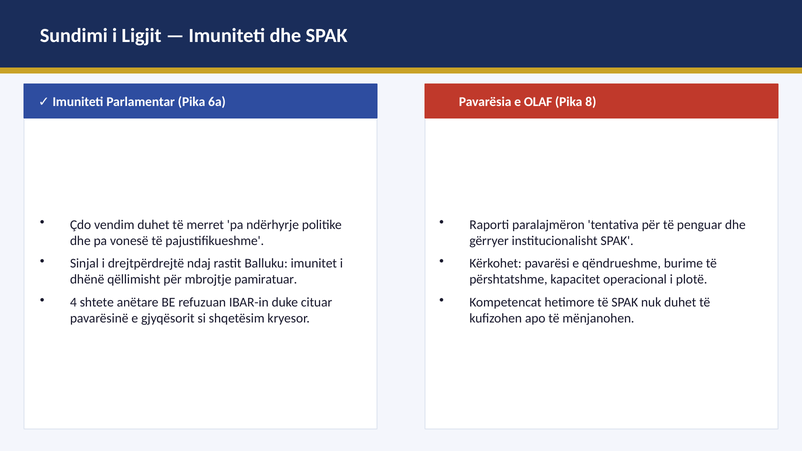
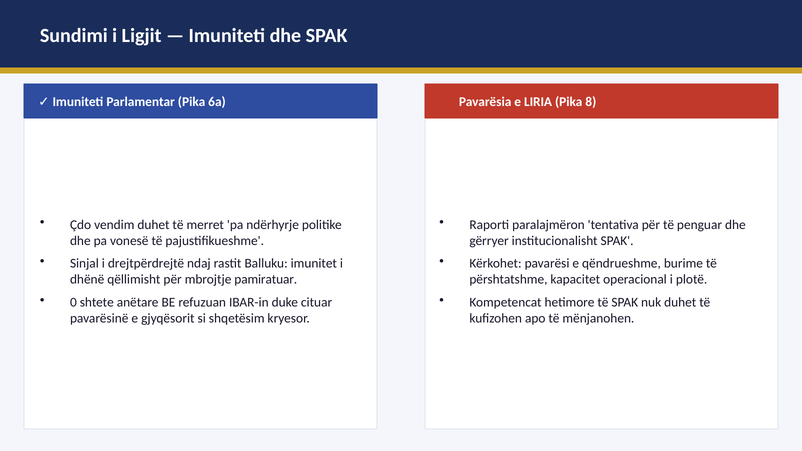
OLAF: OLAF -> LIRIA (538, 102)
4: 4 -> 0 (73, 302)
